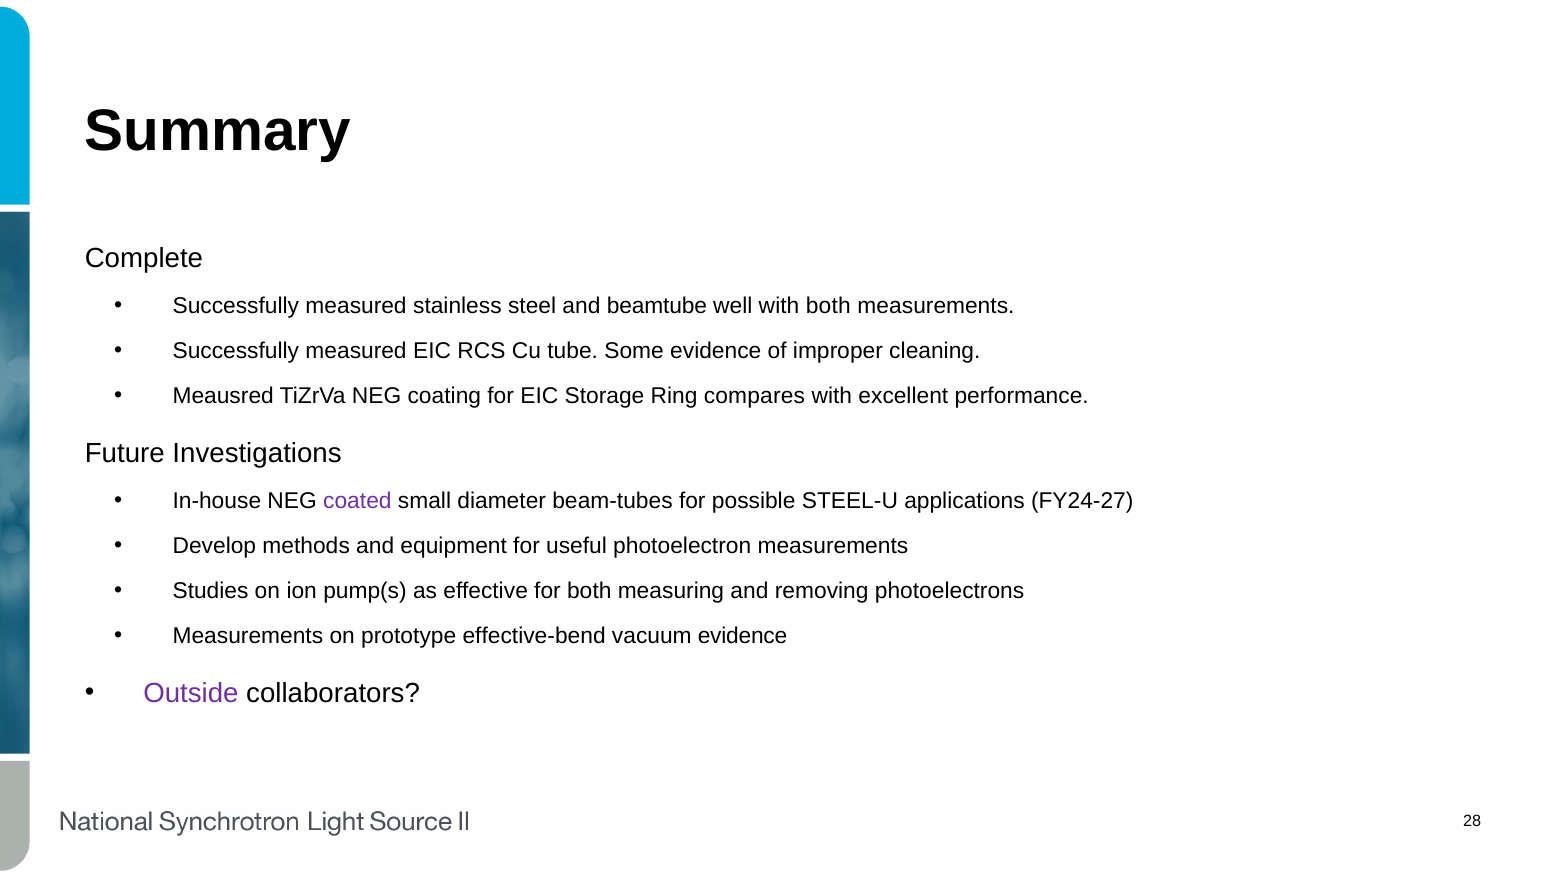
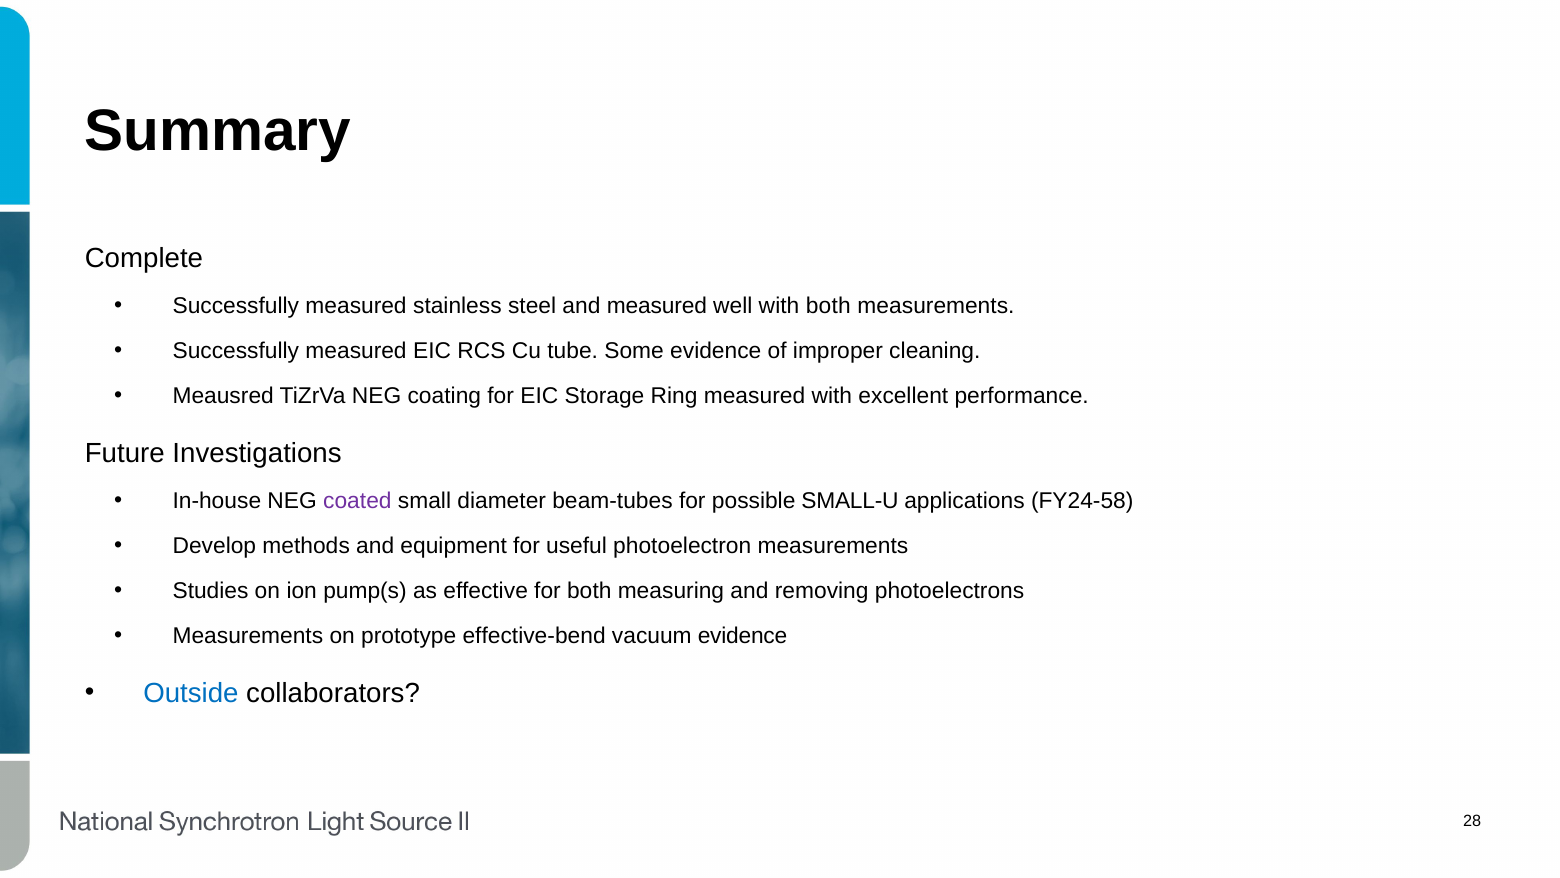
and beamtube: beamtube -> measured (657, 306)
Ring compares: compares -> measured (755, 396)
STEEL-U: STEEL-U -> SMALL-U (850, 500)
FY24-27: FY24-27 -> FY24-58 (1082, 500)
Outside colour: purple -> blue (191, 693)
